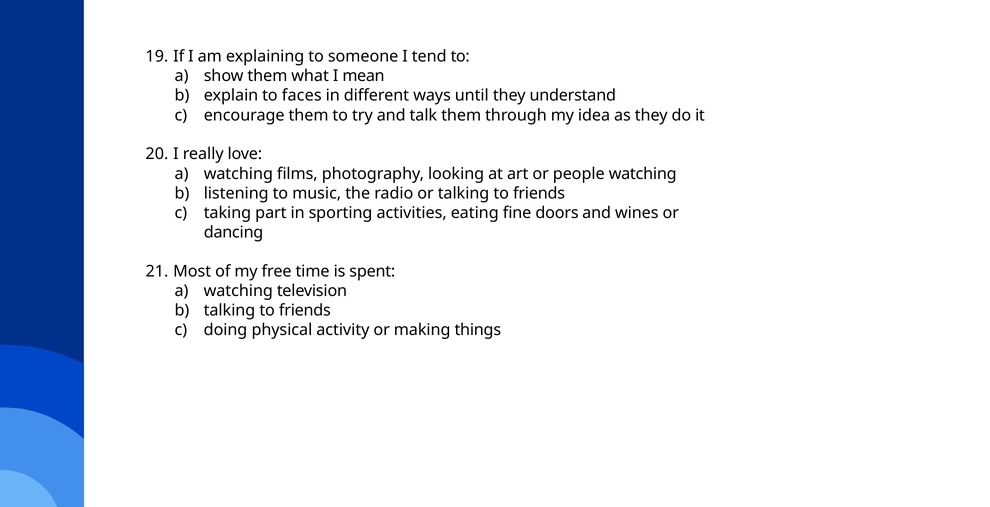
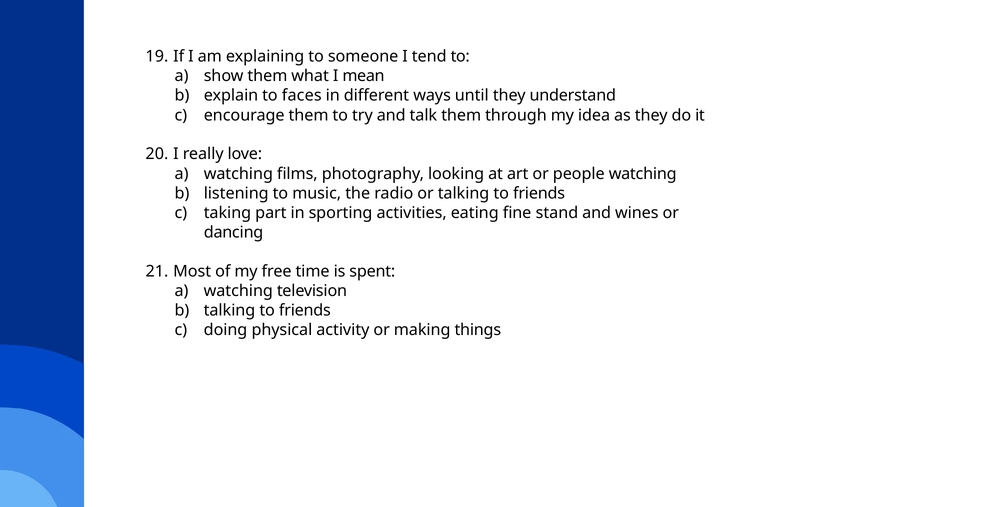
doors: doors -> stand (557, 213)
